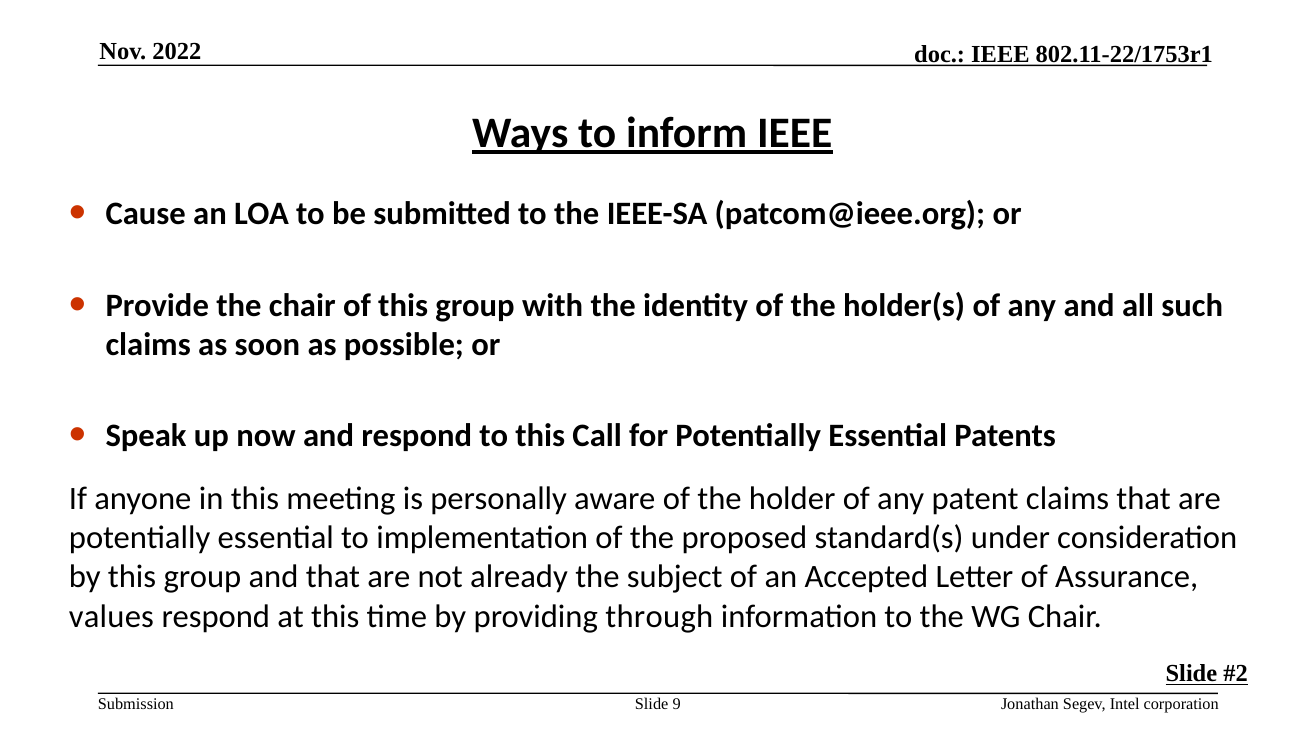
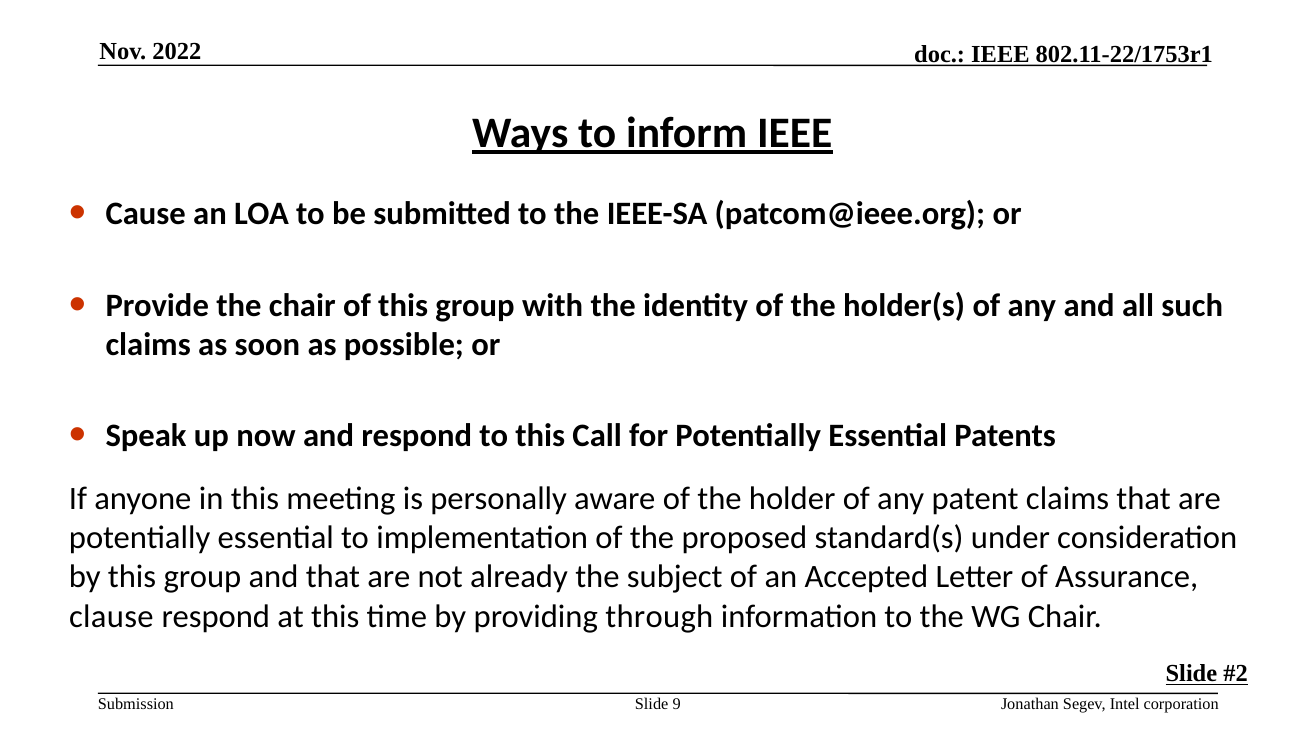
values: values -> clause (111, 616)
